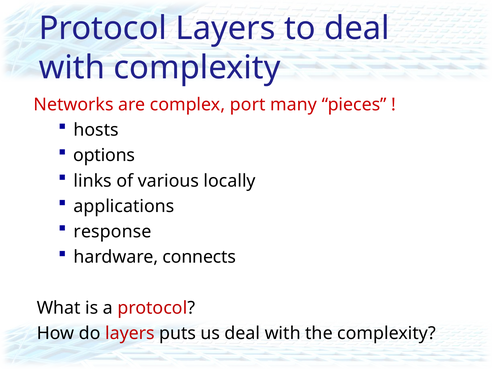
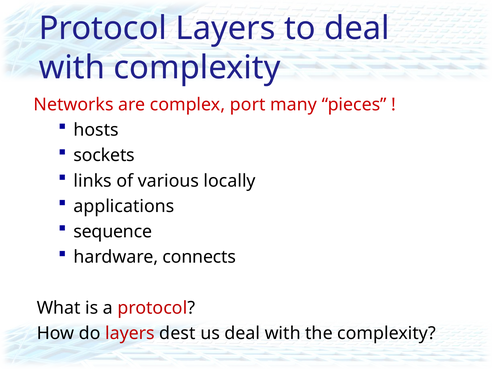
options: options -> sockets (104, 155)
response: response -> sequence (113, 232)
puts: puts -> dest (177, 333)
